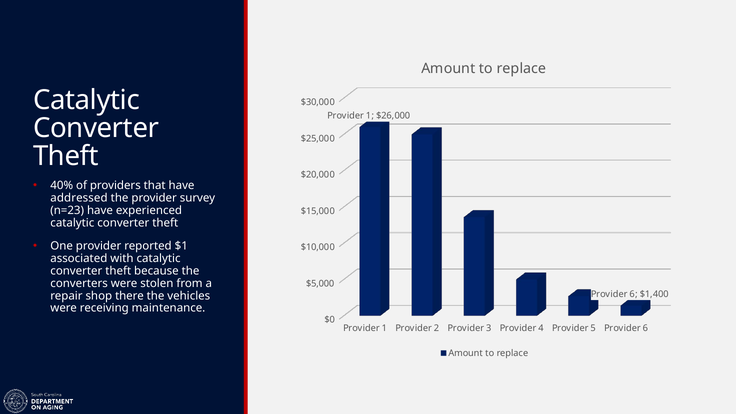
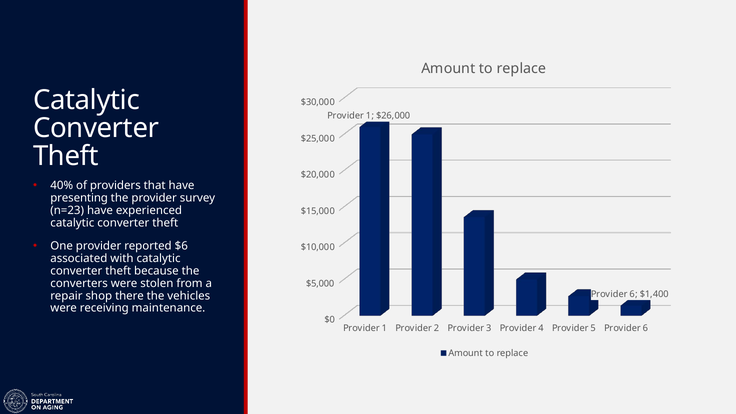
addressed: addressed -> presenting (79, 198)
$1: $1 -> $6 (181, 246)
